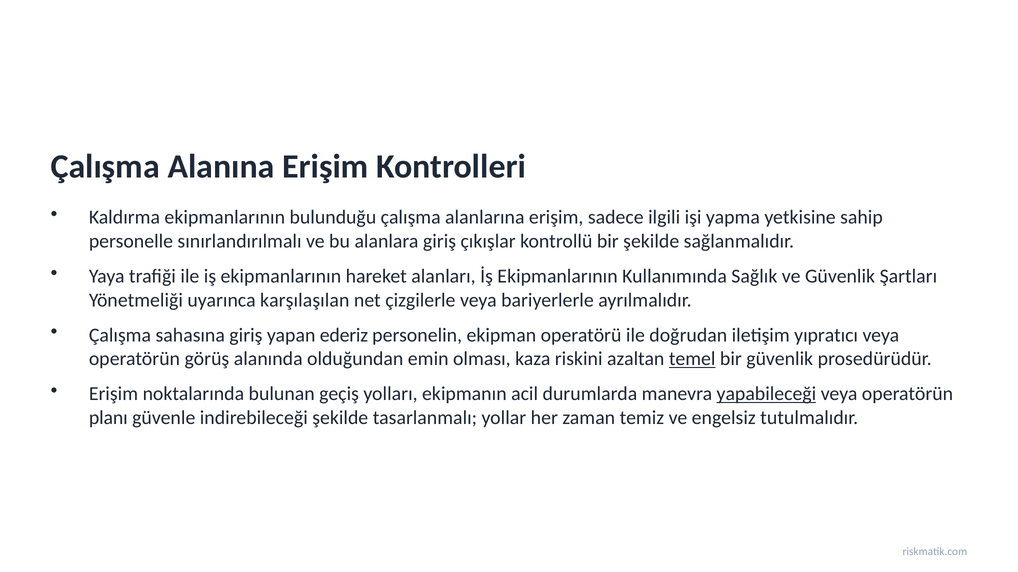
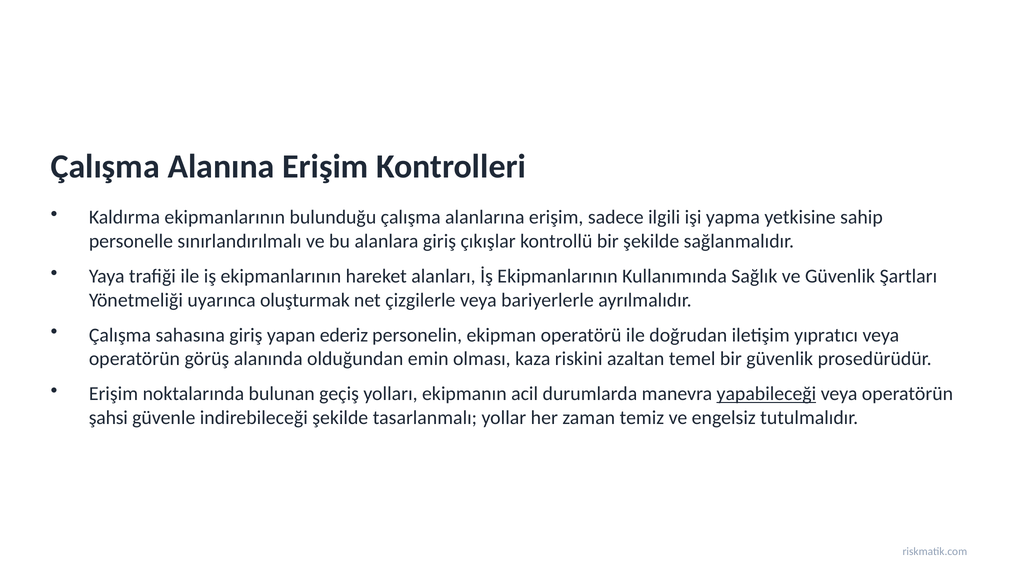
karşılaşılan: karşılaşılan -> oluşturmak (305, 300)
temel underline: present -> none (692, 359)
planı: planı -> şahsi (108, 418)
